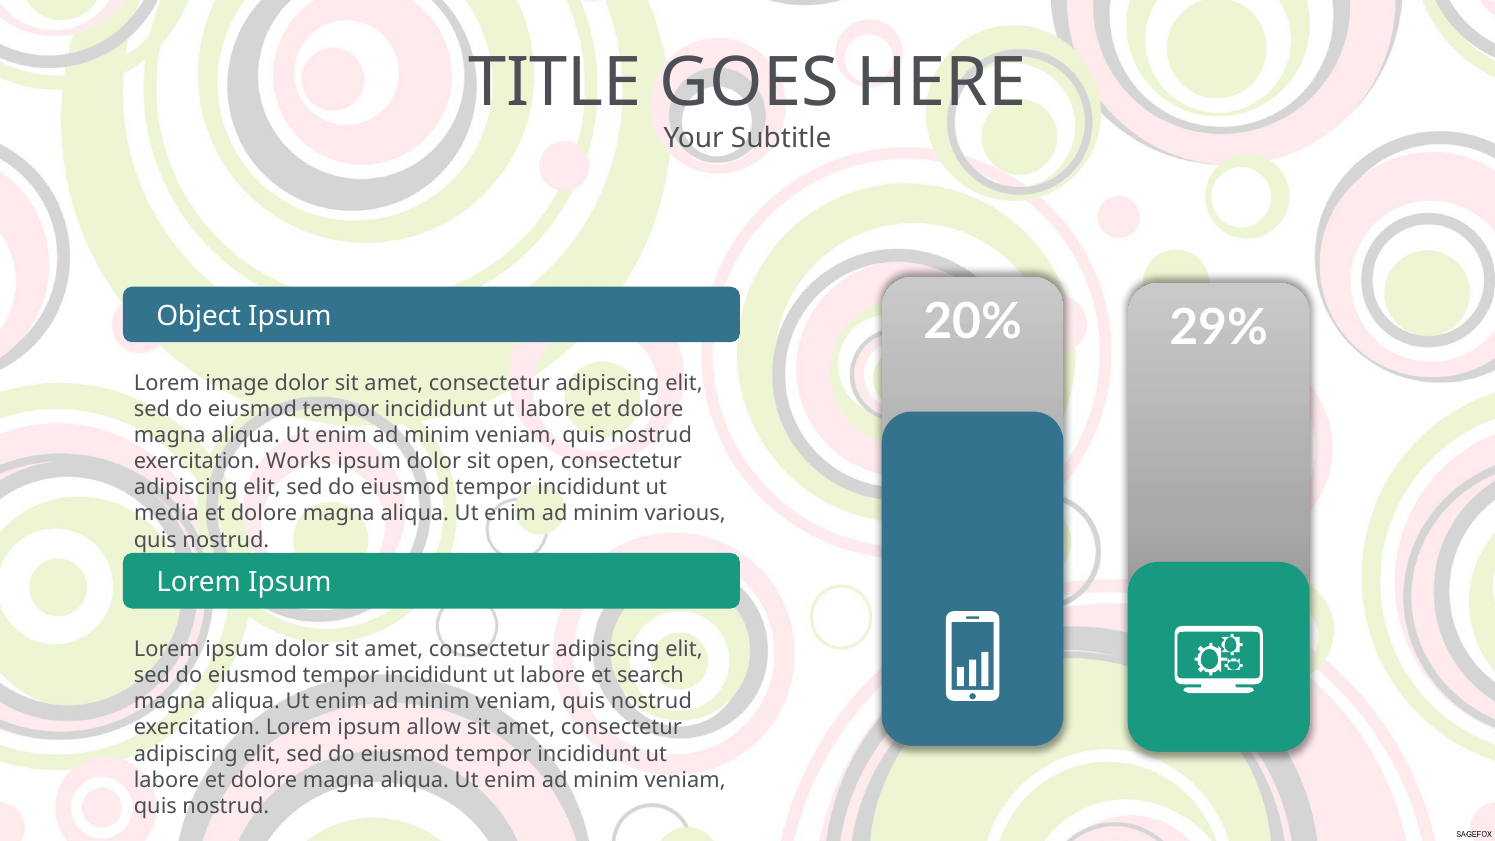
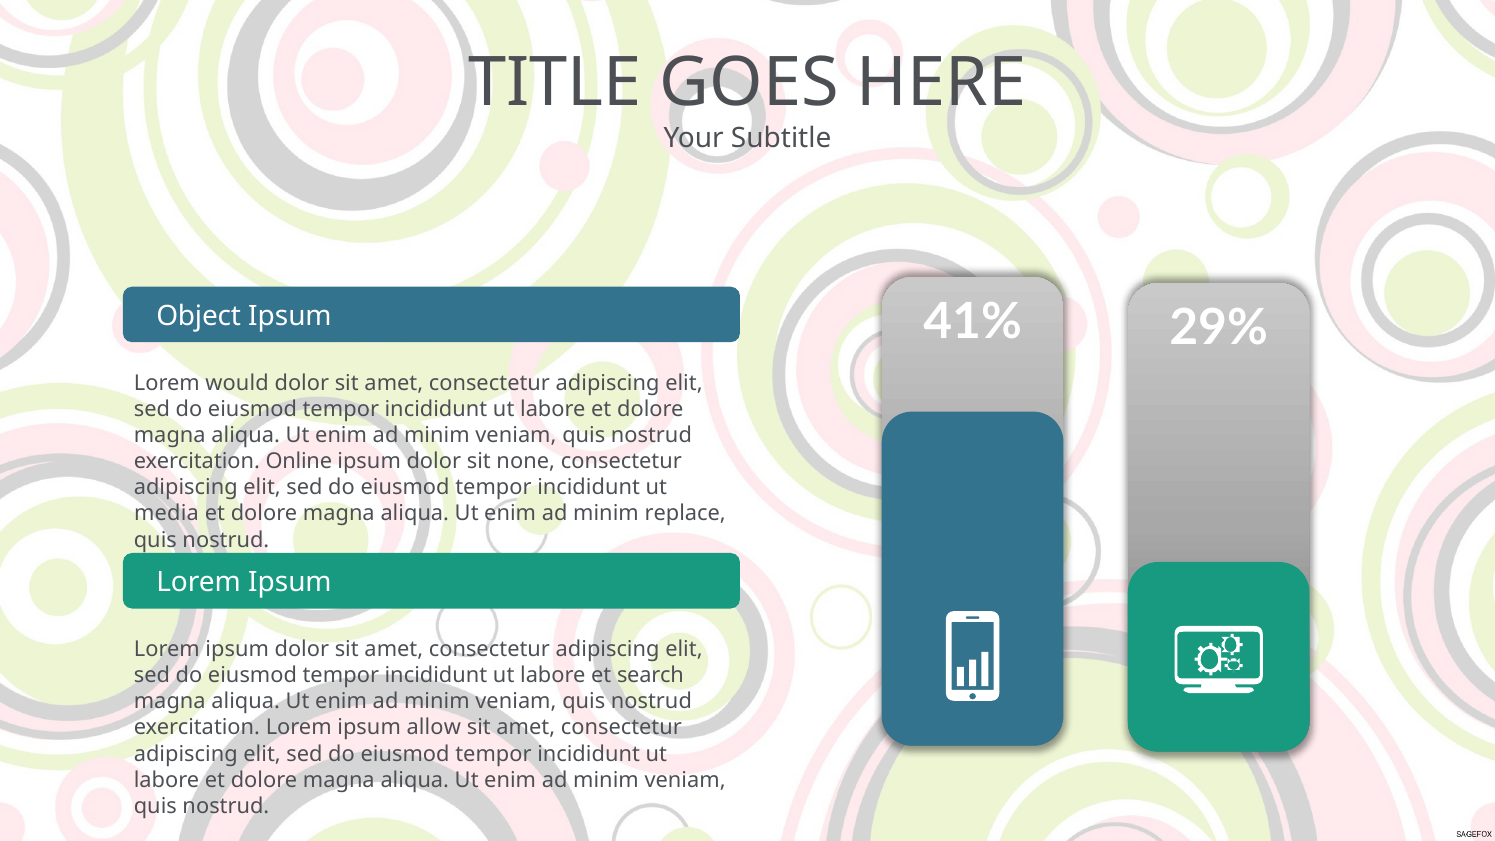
20%: 20% -> 41% (973, 322)
image: image -> would (237, 383)
Works: Works -> Online (299, 461)
open: open -> none (526, 461)
various: various -> replace (685, 514)
